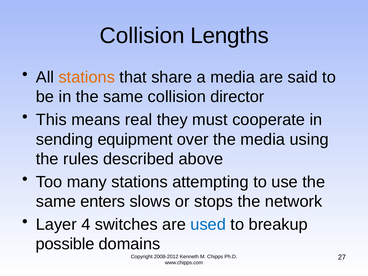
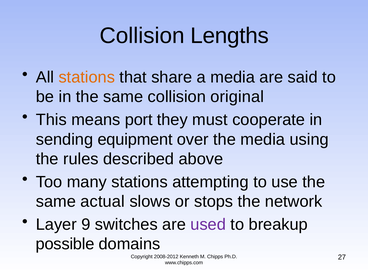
director: director -> original (237, 97)
real: real -> port (139, 120)
enters: enters -> actual (103, 202)
4: 4 -> 9 (86, 224)
used colour: blue -> purple (208, 224)
